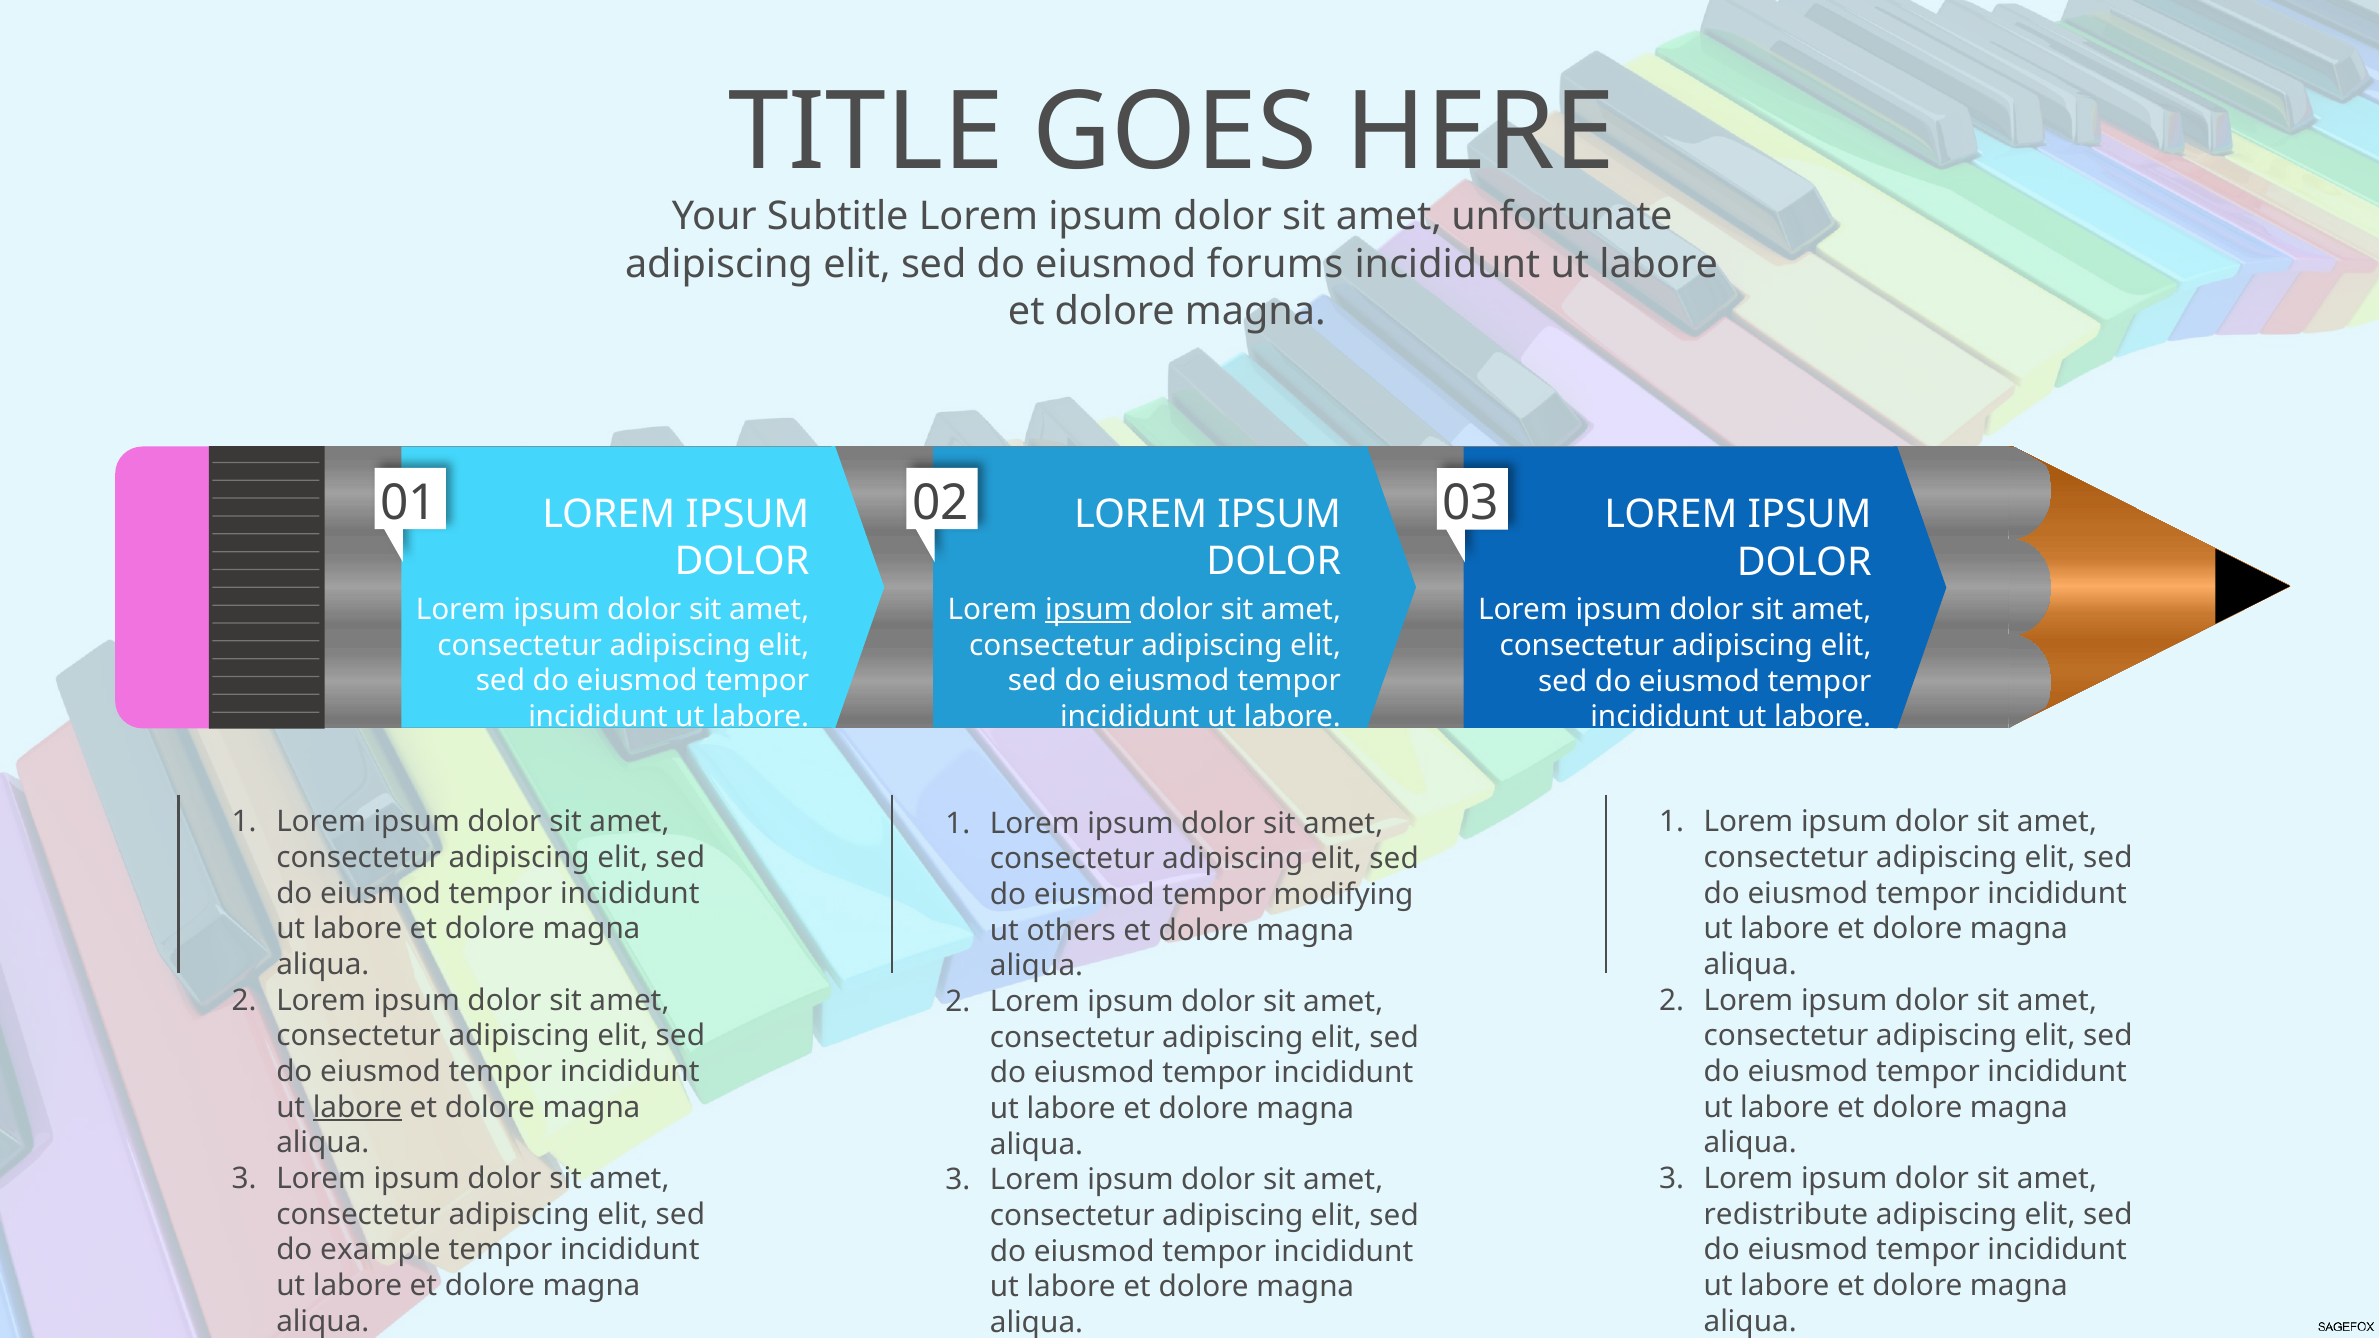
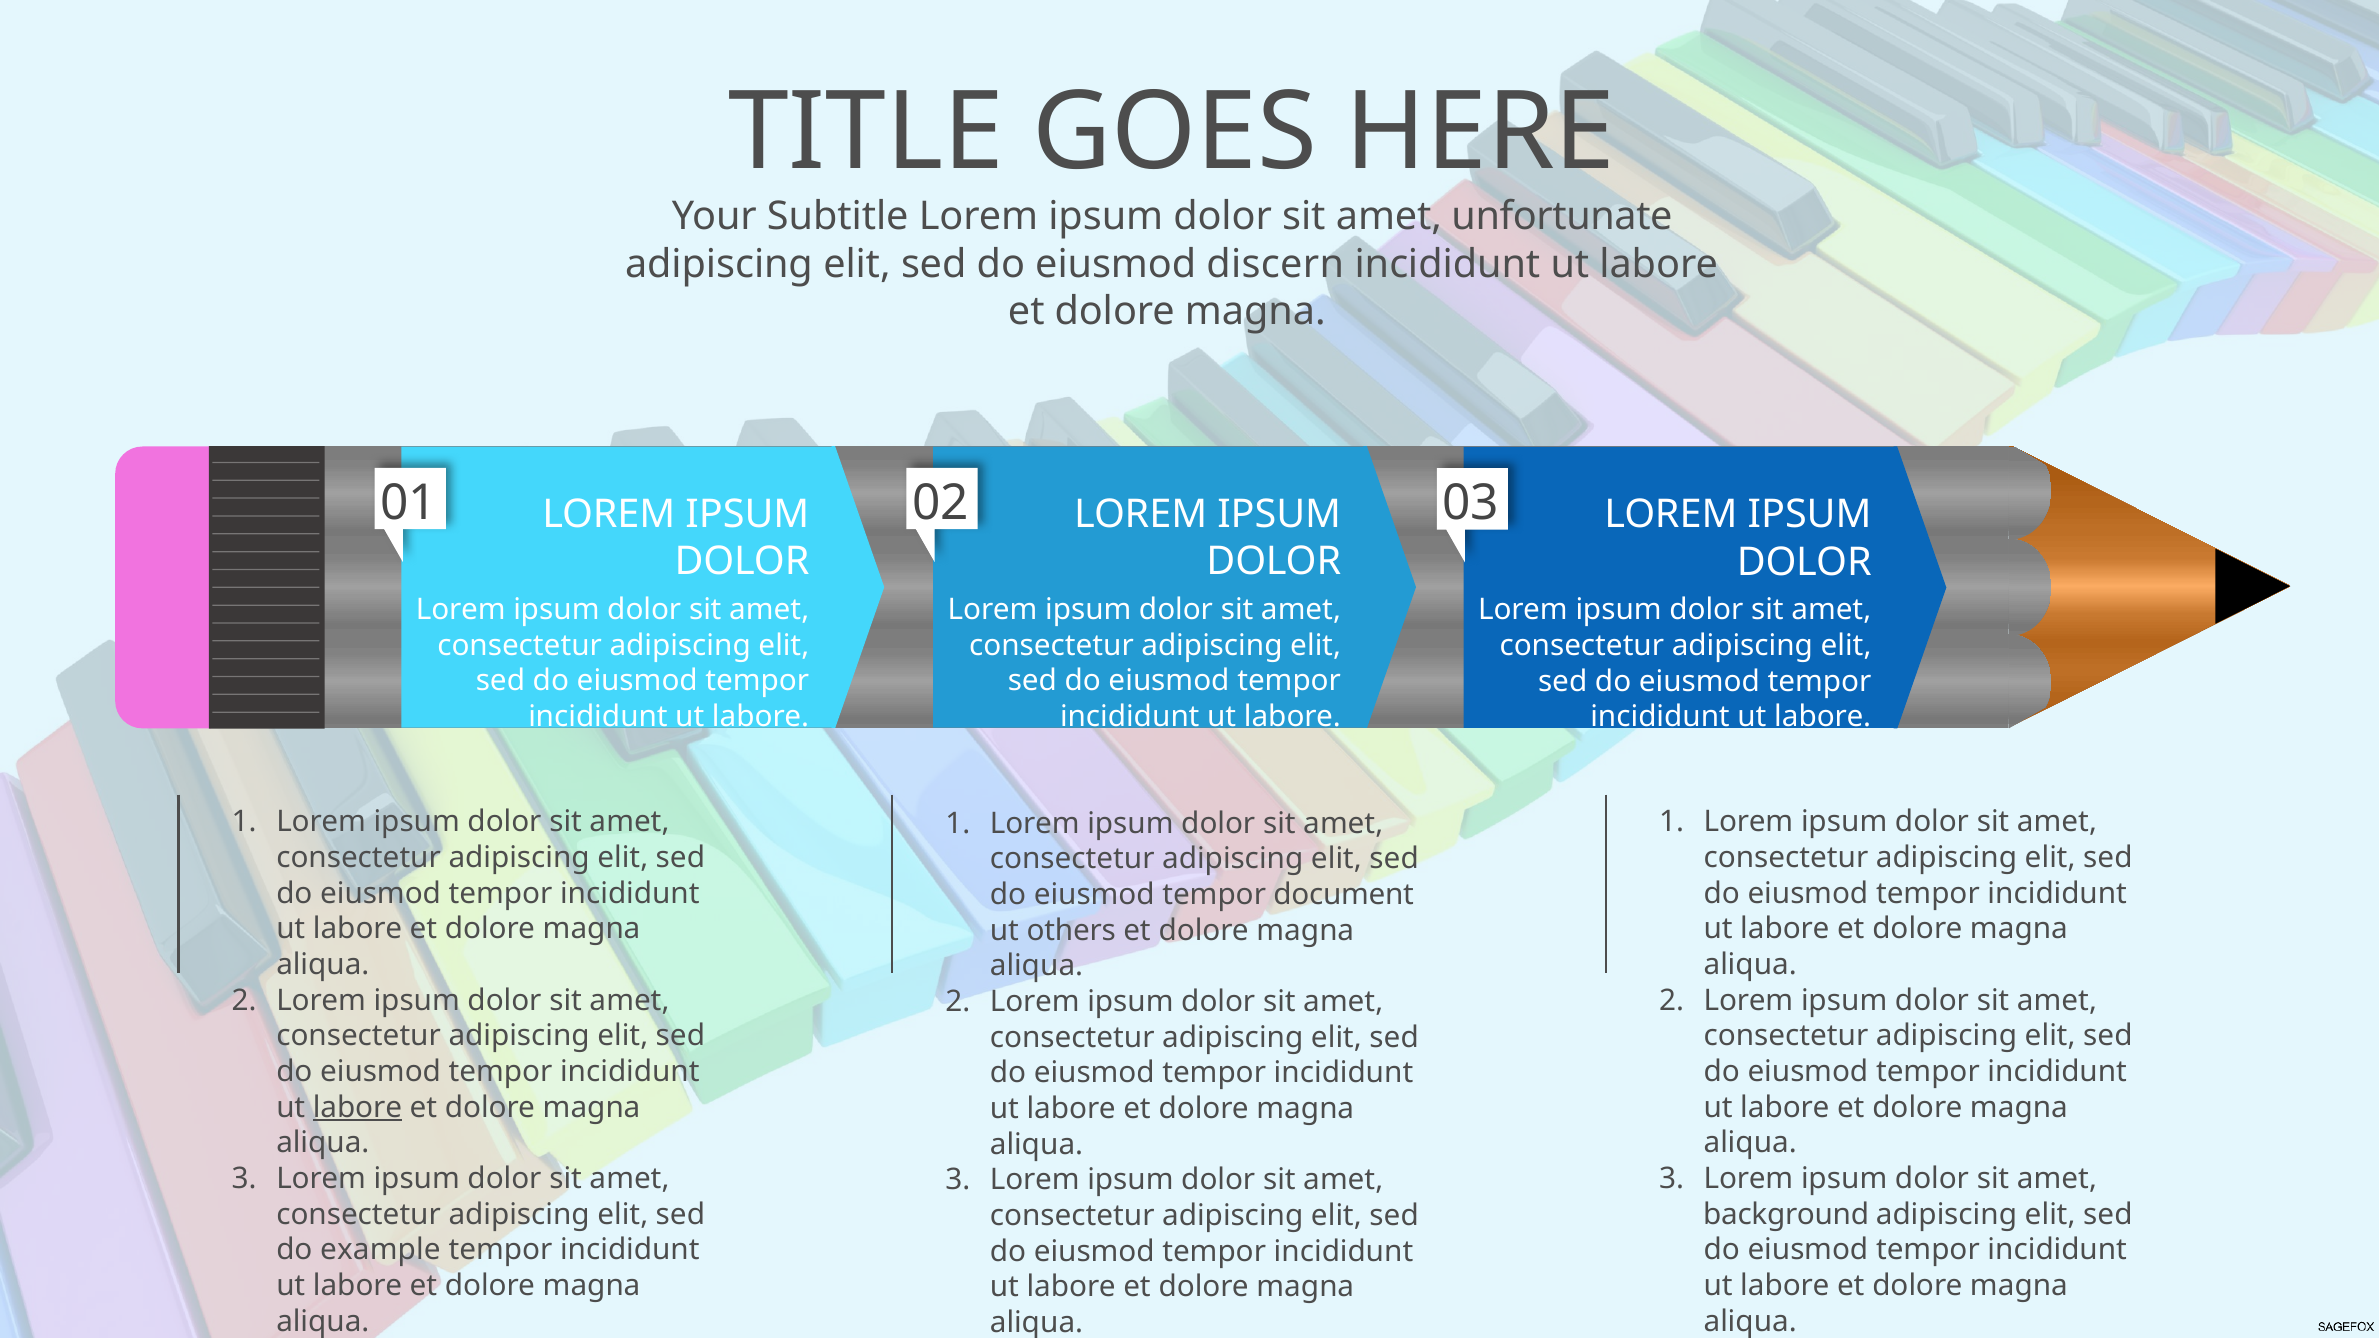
forums: forums -> discern (1275, 264)
ipsum underline: present -> none (1088, 610)
modifying: modifying -> document (1344, 895)
redistribute: redistribute -> background (1786, 1215)
